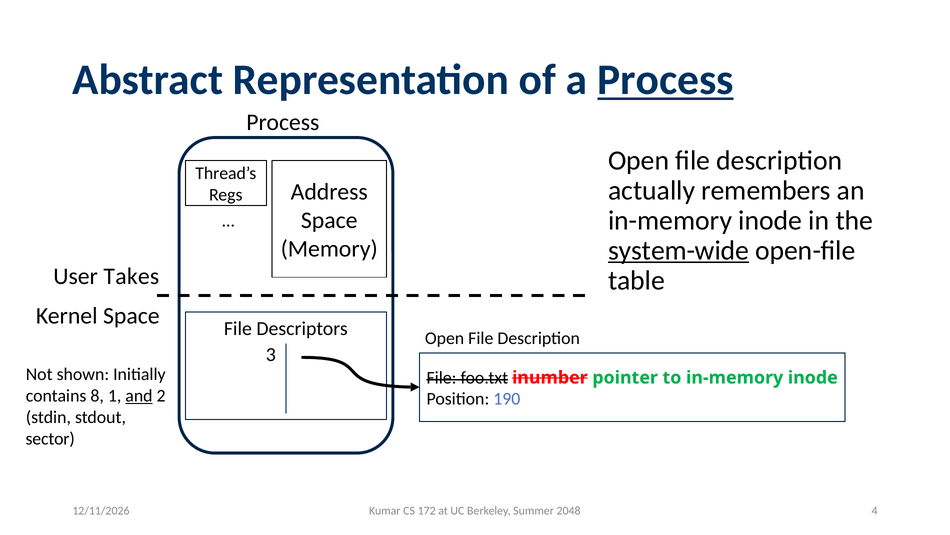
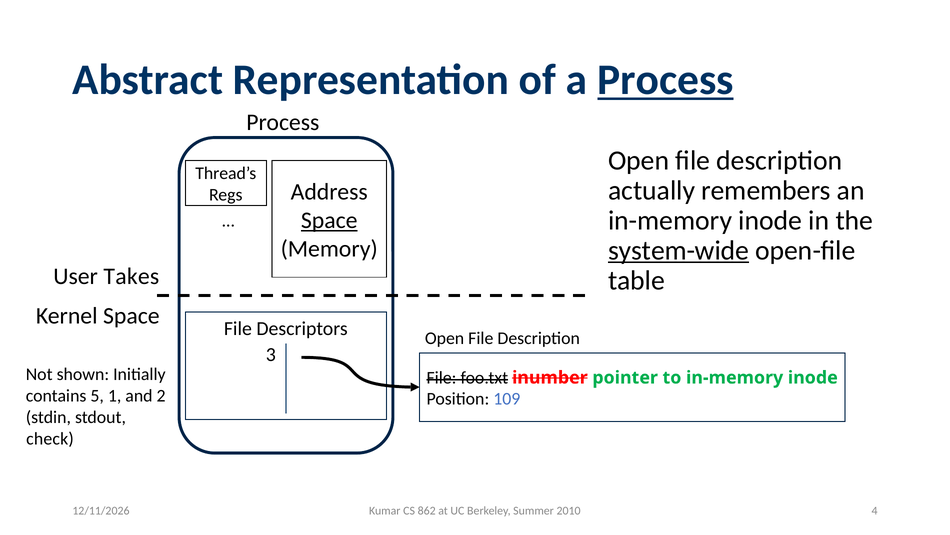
Space underline: none -> present (329, 220)
8: 8 -> 5 (97, 395)
and underline: present -> none (139, 395)
190: 190 -> 109 (507, 399)
sector: sector -> check (50, 438)
172: 172 -> 862 (427, 510)
2048: 2048 -> 2010 (569, 510)
